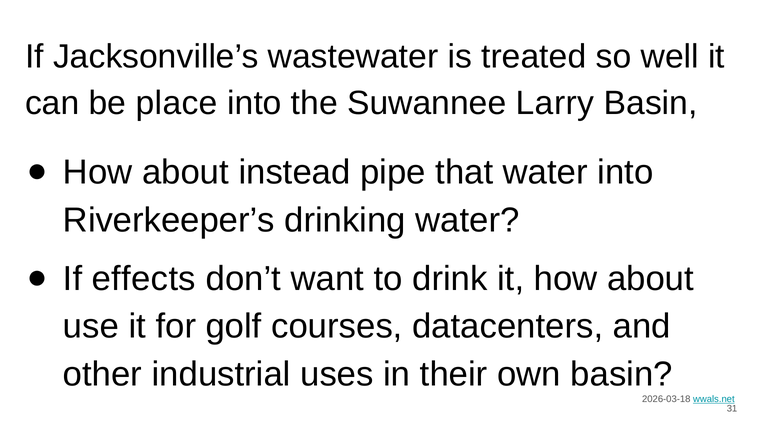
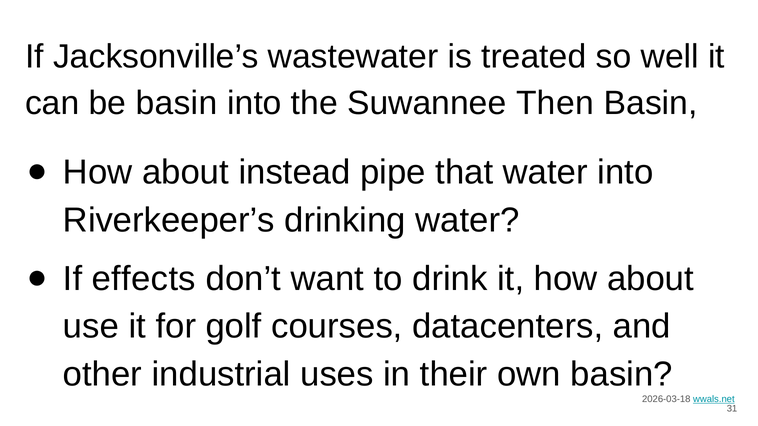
be place: place -> basin (177, 103)
Larry: Larry -> Then (555, 103)
